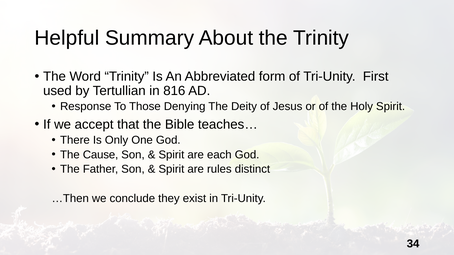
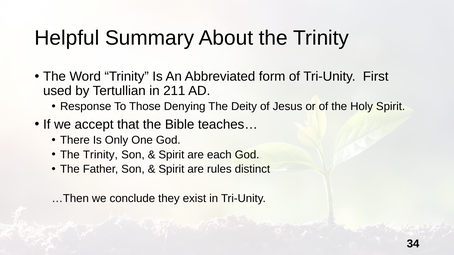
816: 816 -> 211 (174, 91)
Cause: Cause -> Trinity (100, 155)
